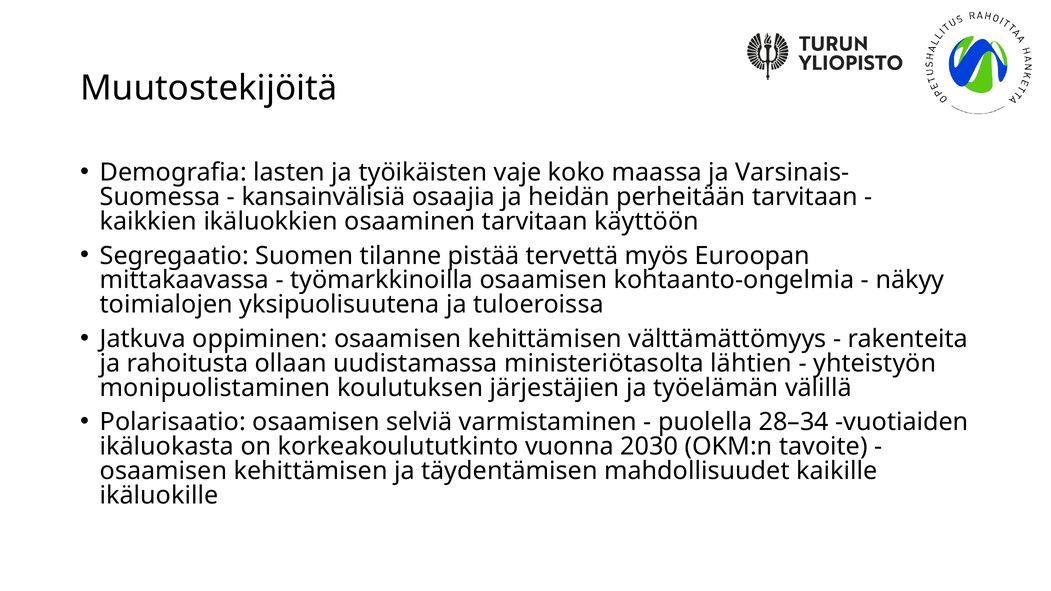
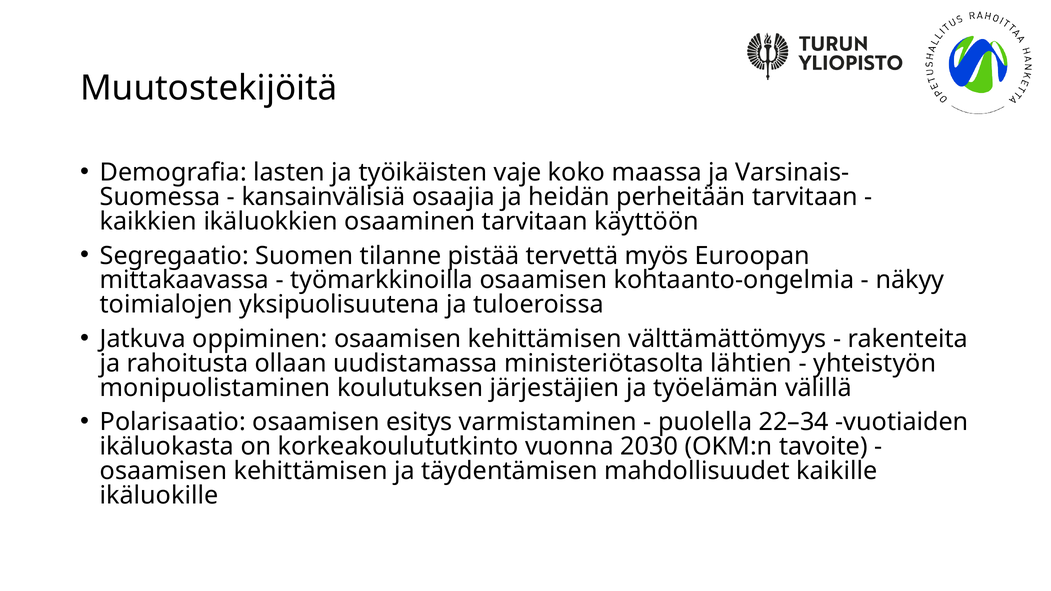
selviä: selviä -> esitys (419, 422)
28–34: 28–34 -> 22–34 (794, 422)
